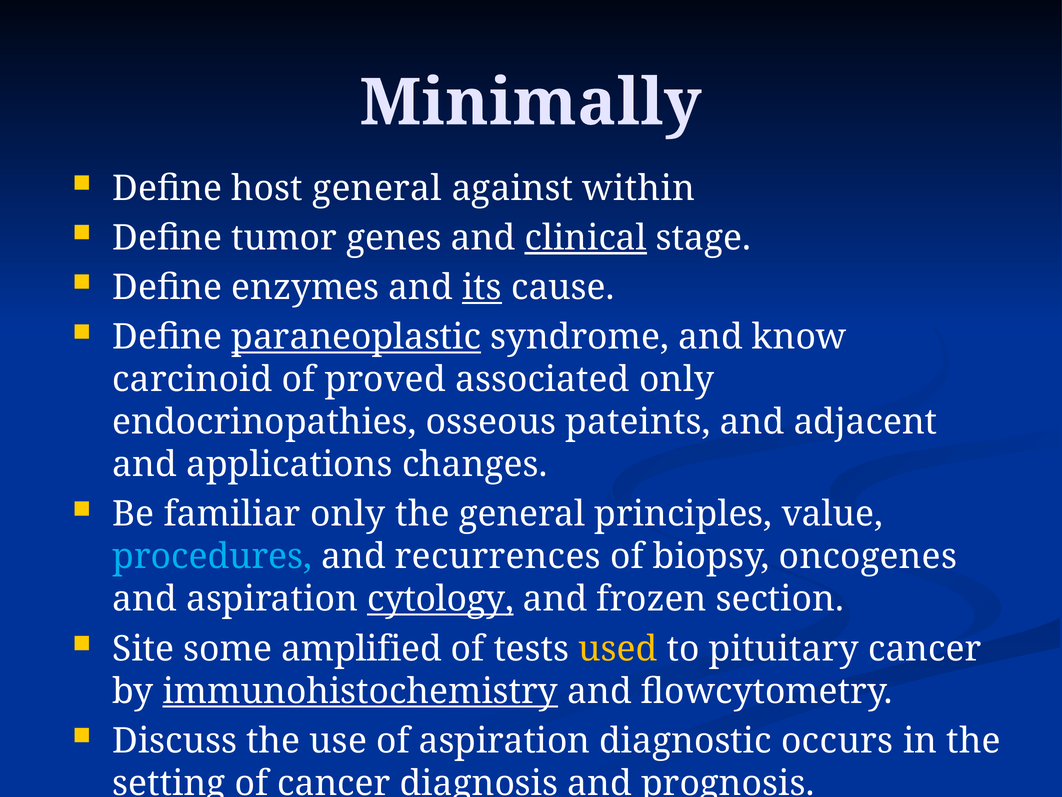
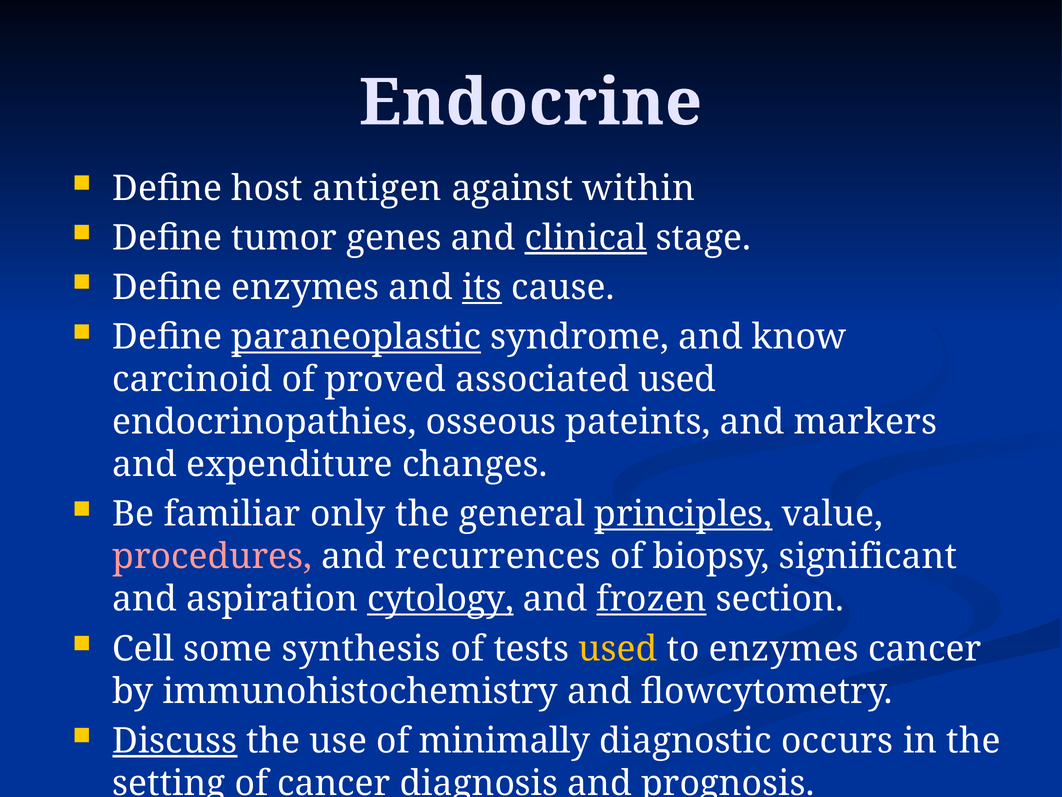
Minimally: Minimally -> Endocrine (531, 103)
host general: general -> antigen (377, 188)
associated only: only -> used (677, 379)
adjacent: adjacent -> markers (865, 422)
applications: applications -> expenditure (289, 464)
principles underline: none -> present (683, 514)
procedures colour: light blue -> pink (212, 556)
oncogenes: oncogenes -> significant (868, 556)
frozen underline: none -> present (651, 599)
Site: Site -> Cell (143, 648)
amplified: amplified -> synthesis (361, 648)
to pituitary: pituitary -> enzymes (784, 648)
immunohistochemistry underline: present -> none (360, 691)
Discuss underline: none -> present (175, 740)
of aspiration: aspiration -> minimally (505, 740)
